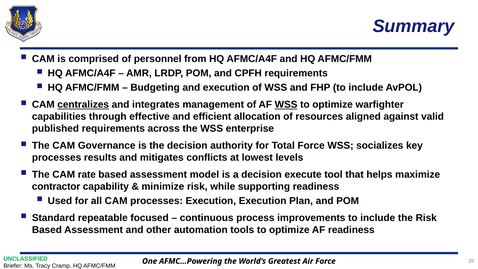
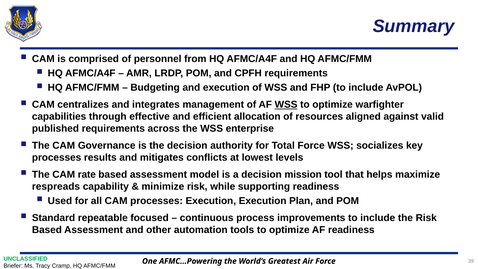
centralizes underline: present -> none (83, 105)
execute: execute -> mission (303, 174)
contractor: contractor -> respreads (56, 186)
